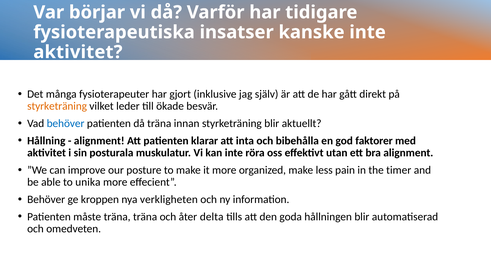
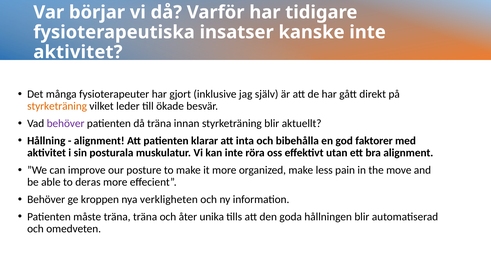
behöver colour: blue -> purple (66, 124)
timer: timer -> move (399, 170)
unika: unika -> deras (88, 182)
delta: delta -> unika (212, 217)
